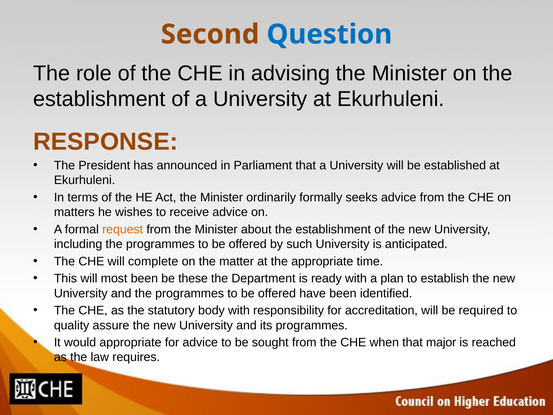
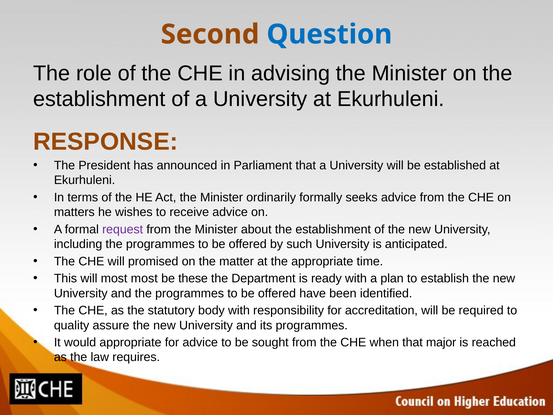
request colour: orange -> purple (123, 229)
complete: complete -> promised (153, 261)
most been: been -> most (144, 278)
